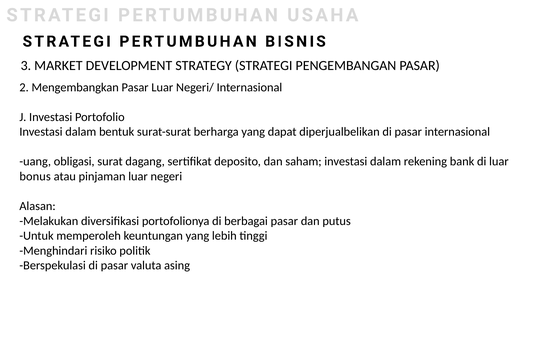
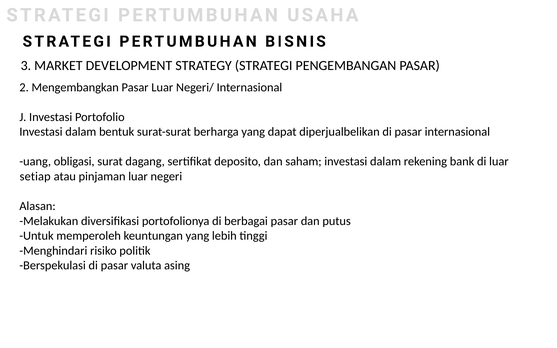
bonus: bonus -> setiap (35, 176)
